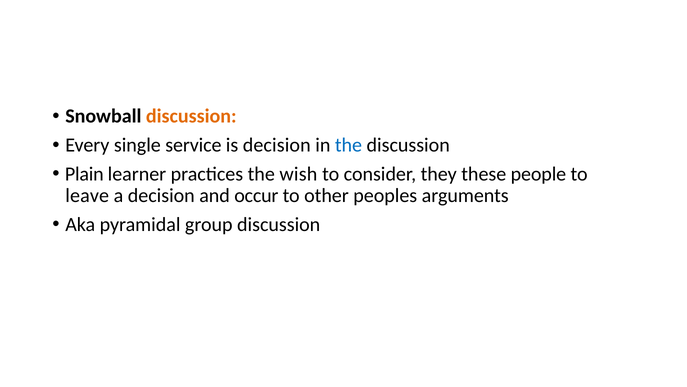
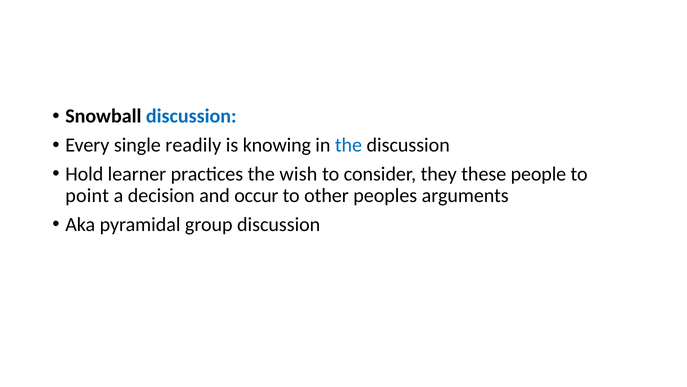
discussion colour: orange -> blue (191, 116)
service: service -> readily (193, 145)
is decision: decision -> knowing (277, 145)
Plain: Plain -> Hold (84, 174)
leave: leave -> point (87, 195)
